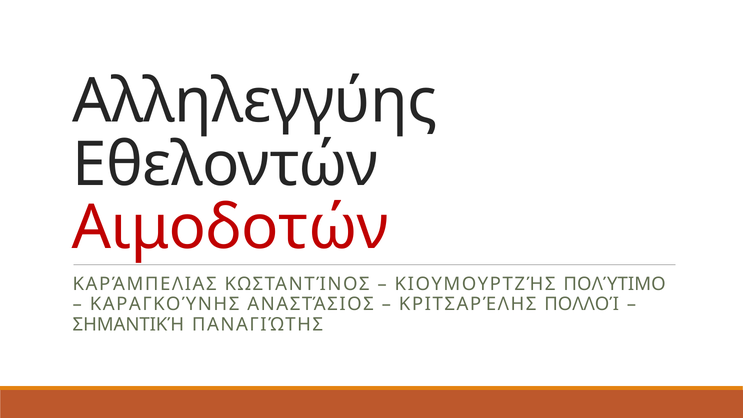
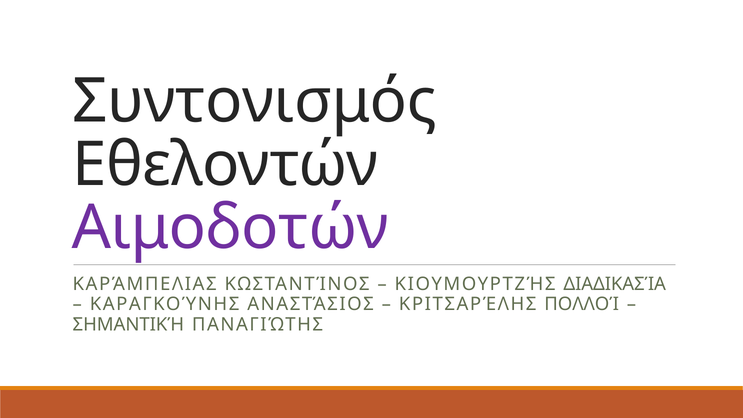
Αλληλεγγύης: Αλληλεγγύης -> Συντονισμός (255, 101)
Αιμοδοτών colour: red -> purple (230, 228)
ΠΟΛΎΤΙΜΟ: ΠΟΛΎΤΙΜΟ -> ΔΙΑΔΙΚΑΣΊΑ (615, 284)
